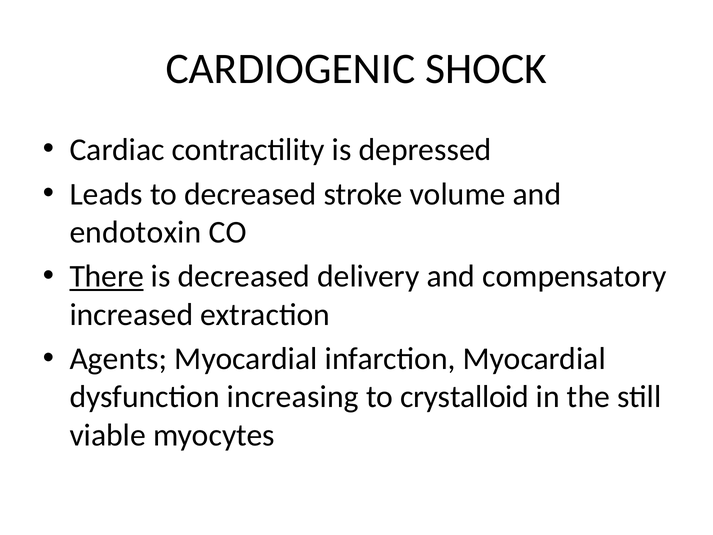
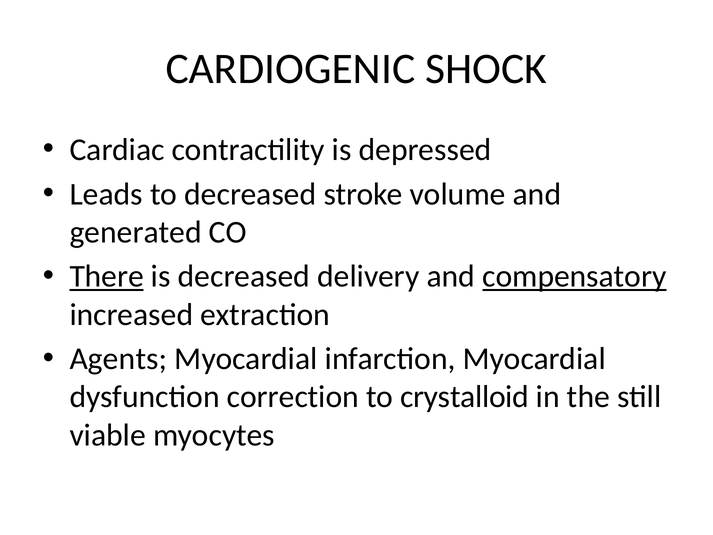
endotoxin: endotoxin -> generated (136, 232)
compensatory underline: none -> present (574, 276)
increasing: increasing -> correction (293, 397)
